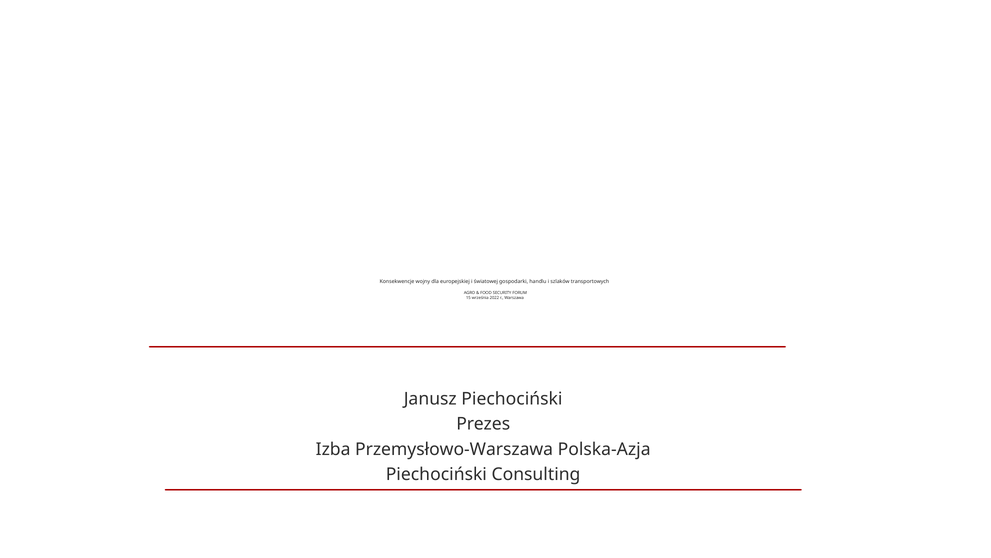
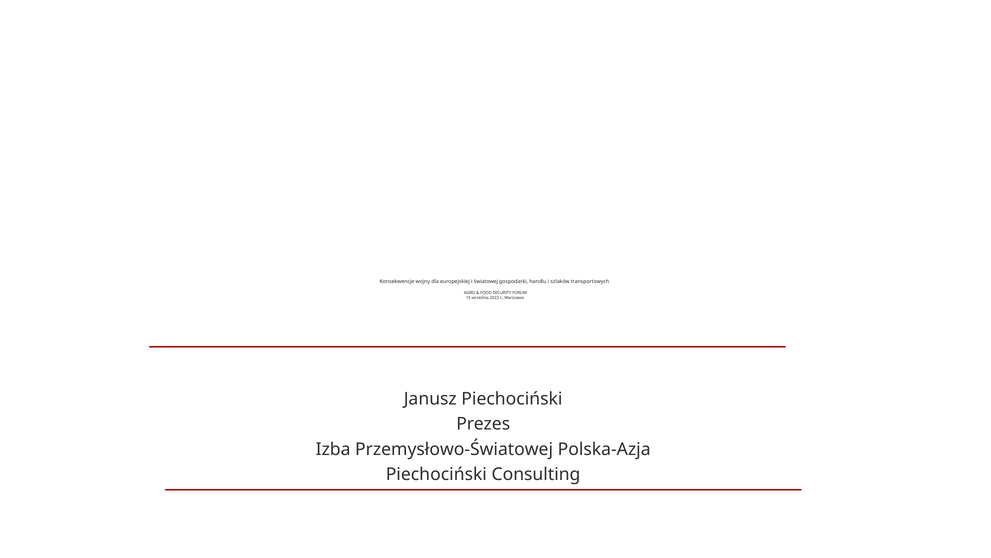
Przemysłowo-Warszawa: Przemysłowo-Warszawa -> Przemysłowo-Światowej (454, 449)
